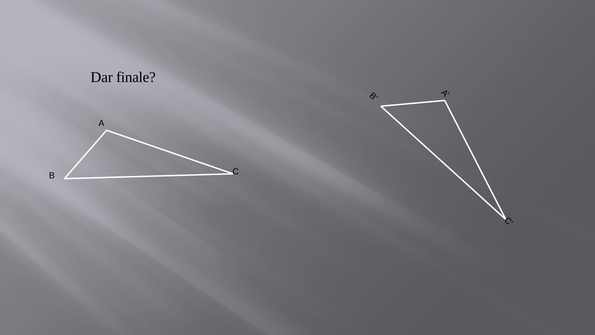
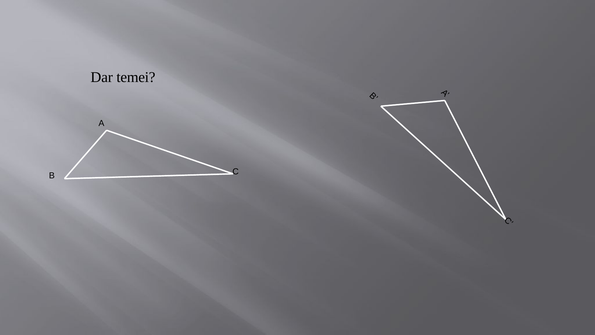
finale: finale -> temei (136, 77)
